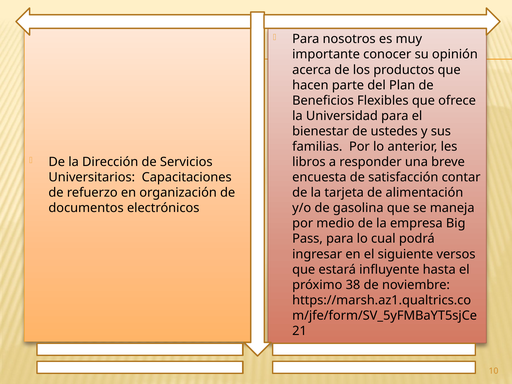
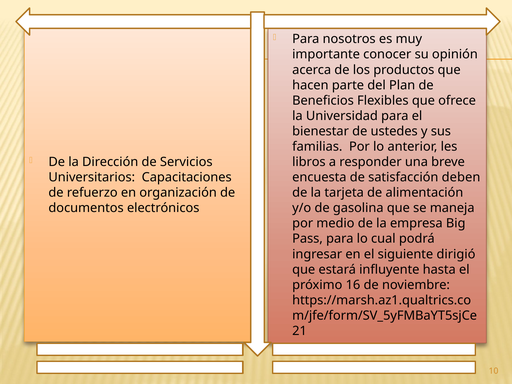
contar: contar -> deben (461, 177)
versos: versos -> dirigió (456, 254)
38: 38 -> 16 (353, 285)
